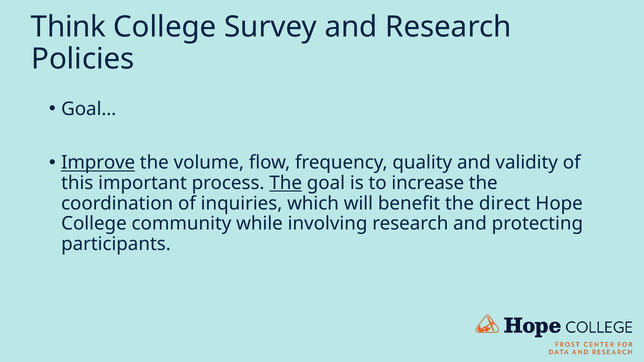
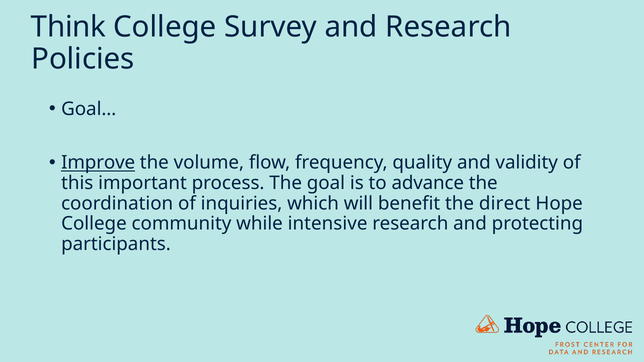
The underline: present -> none (286, 183)
increase: increase -> advance (428, 183)
involving: involving -> intensive (328, 224)
